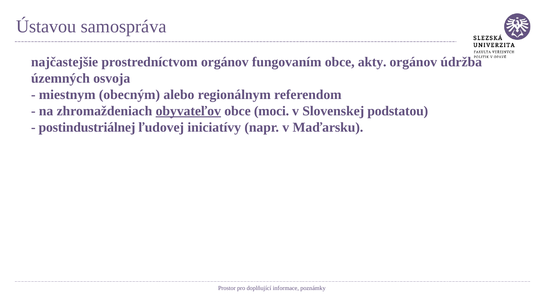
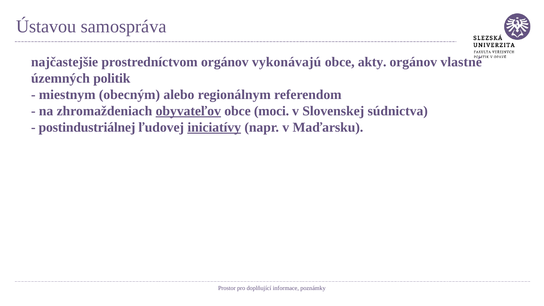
fungovaním: fungovaním -> vykonávajú (287, 62)
údržba: údržba -> vlastné (461, 62)
osvoja: osvoja -> politik (112, 78)
podstatou: podstatou -> súdnictva (398, 111)
iniciatívy underline: none -> present (214, 127)
